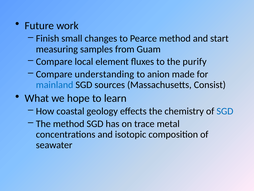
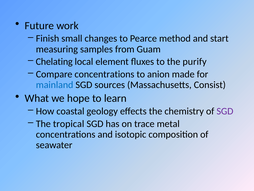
Compare: Compare -> Chelating (54, 62)
Compare understanding: understanding -> concentrations (104, 74)
SGD colour: blue -> purple (225, 111)
The method: method -> tropical (69, 123)
